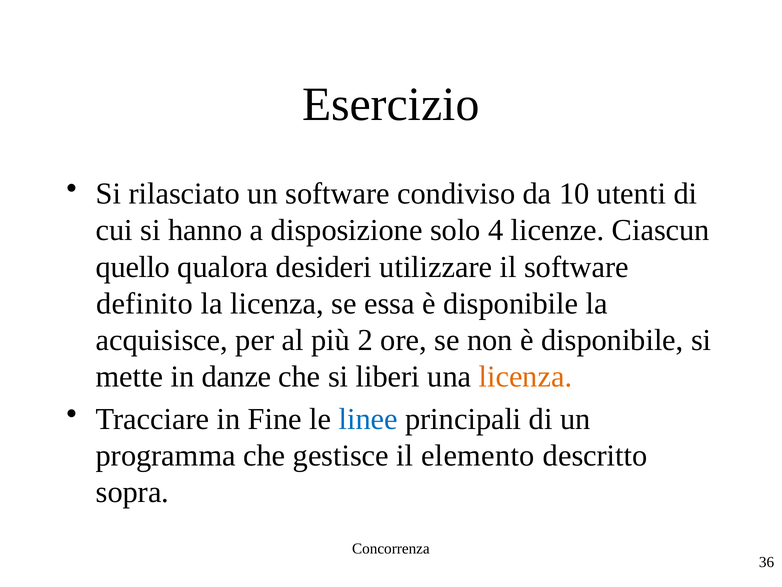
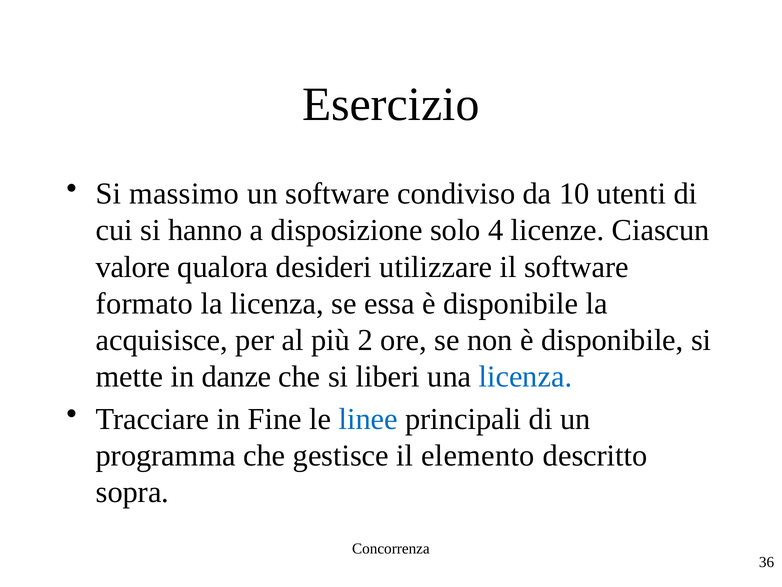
rilasciato: rilasciato -> massimo (184, 194)
quello: quello -> valore (133, 267)
definito: definito -> formato (144, 303)
licenza colour: orange -> blue (525, 376)
